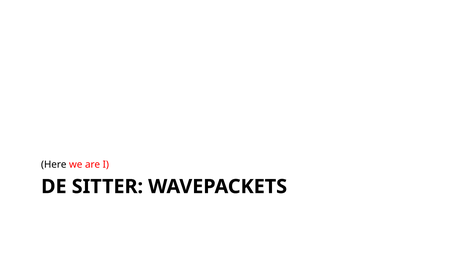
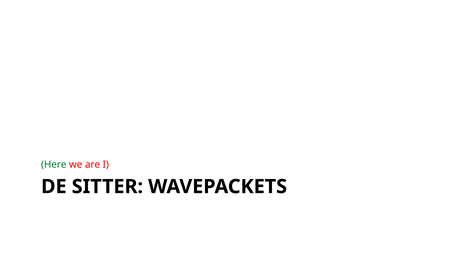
Here colour: black -> green (54, 165)
